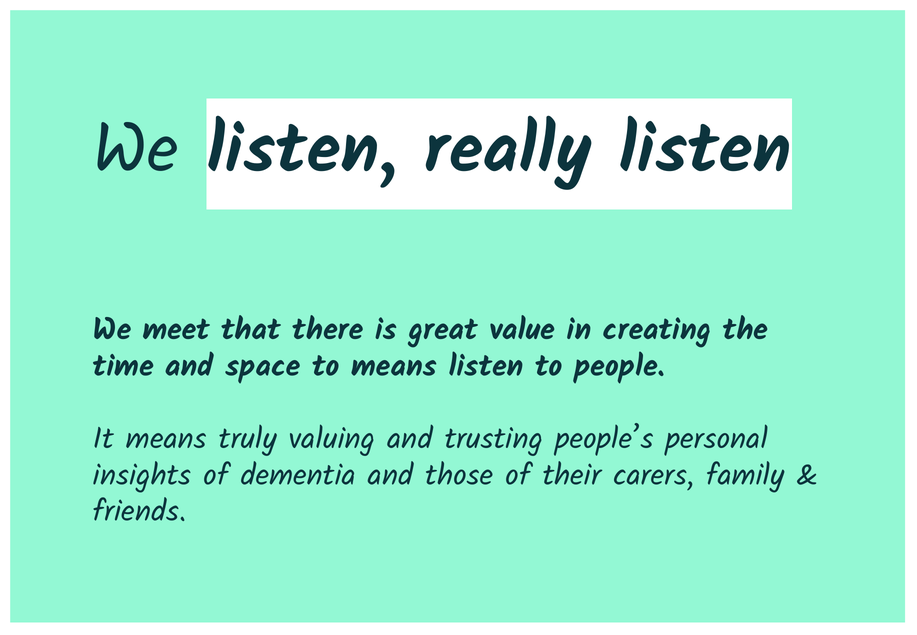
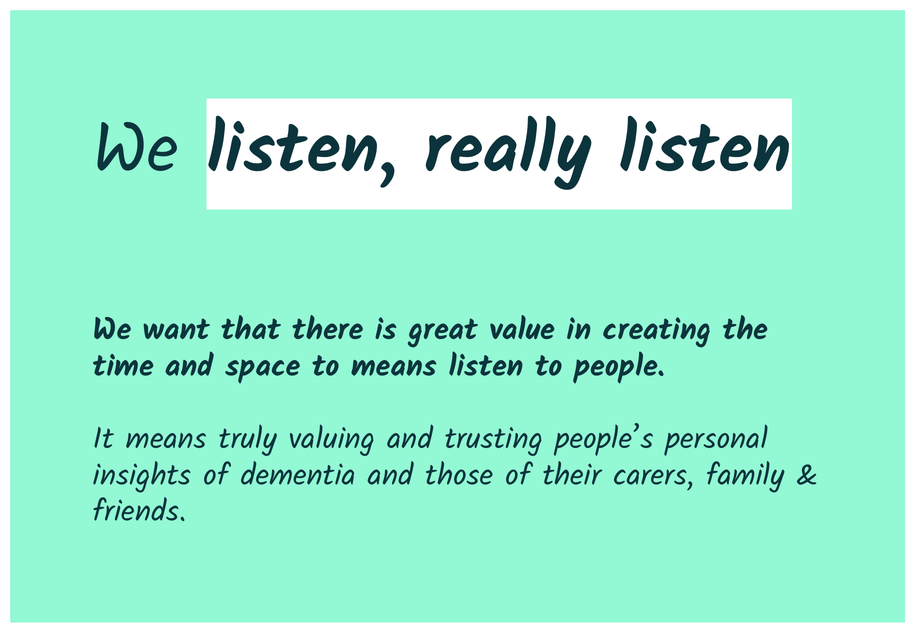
meet: meet -> want (176, 330)
